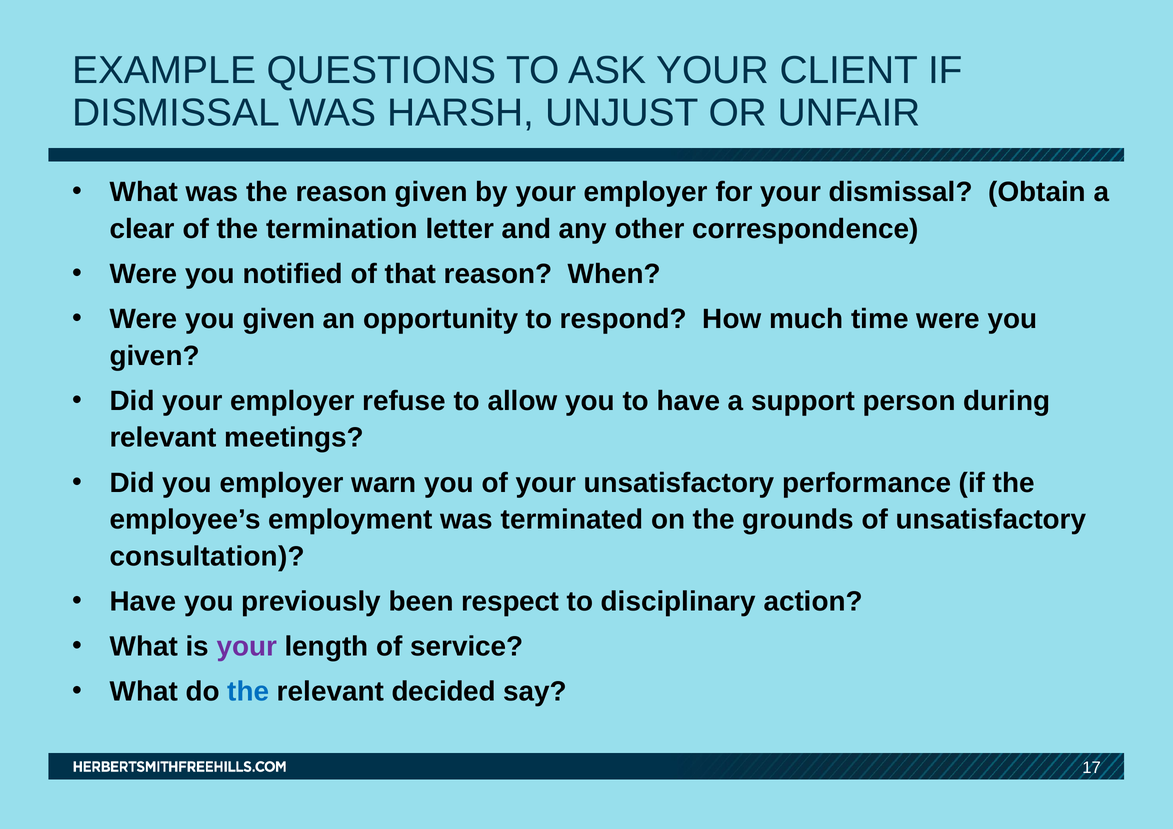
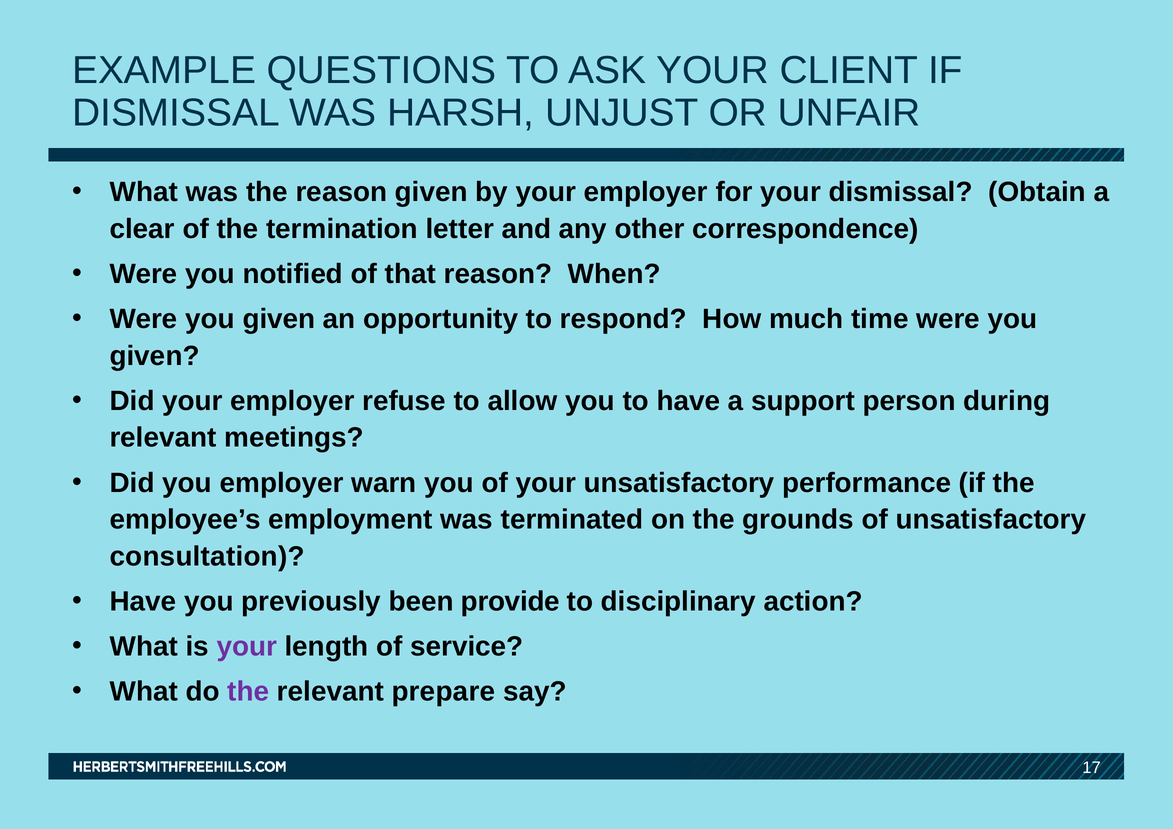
respect: respect -> provide (510, 602)
the colour: blue -> purple (248, 692)
decided: decided -> prepare (443, 692)
